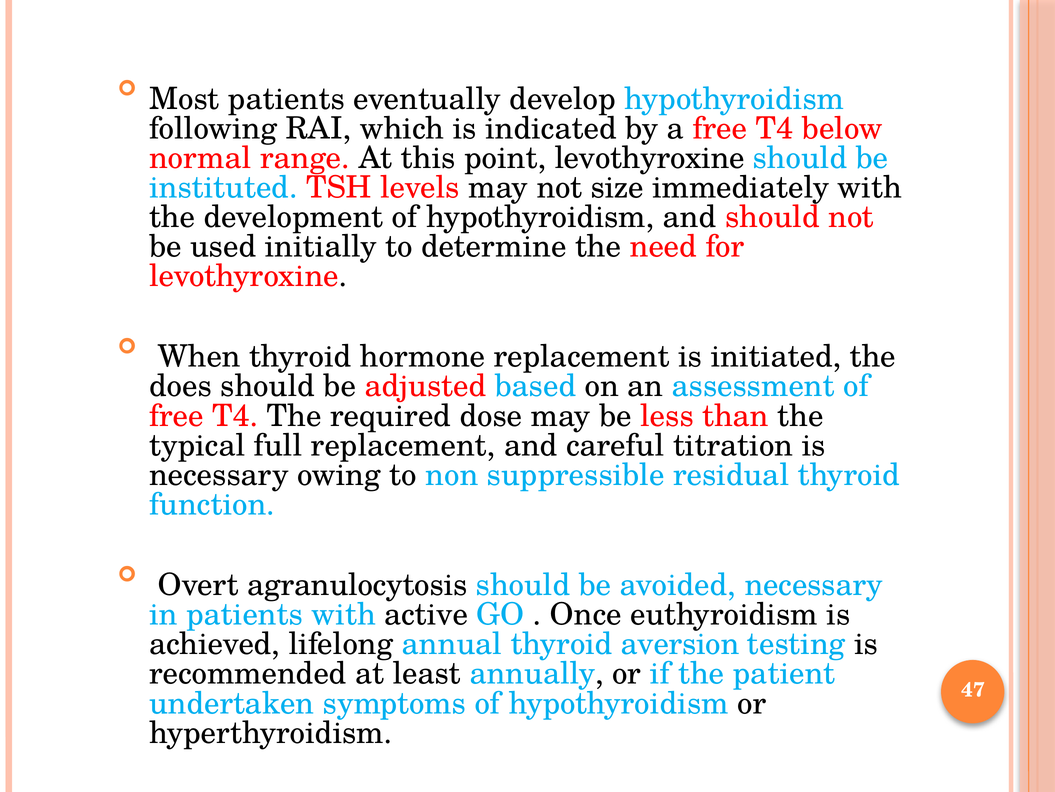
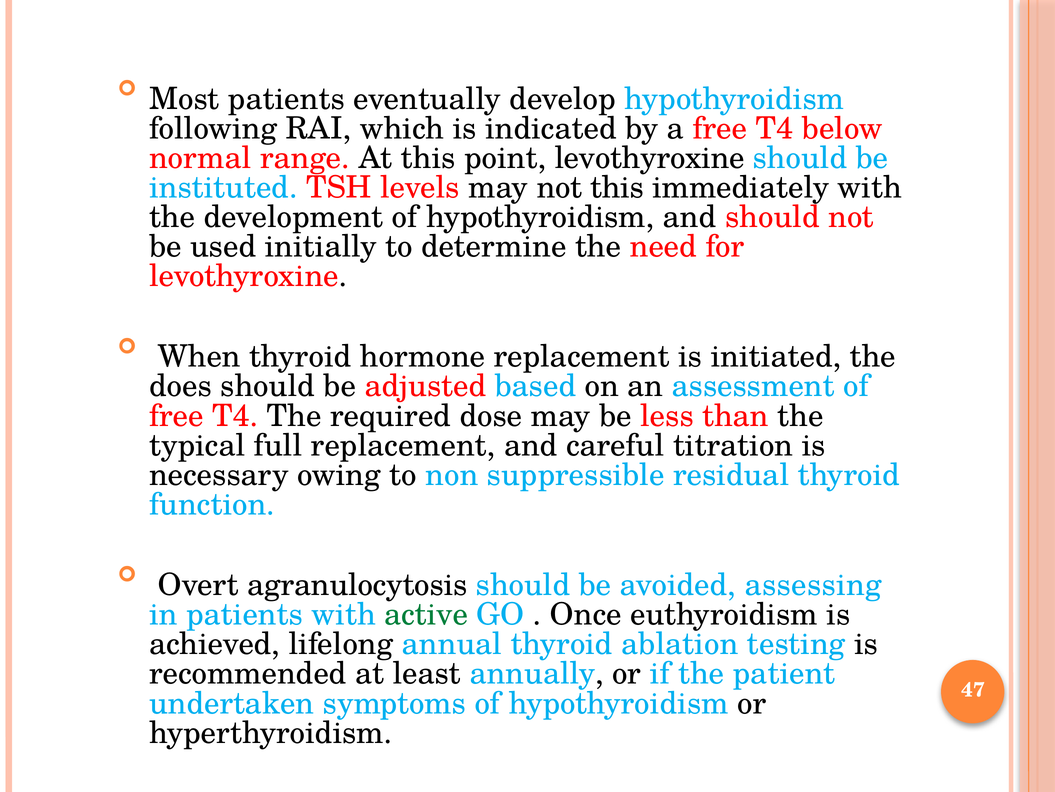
not size: size -> this (617, 187)
avoided necessary: necessary -> assessing (813, 585)
active colour: black -> green (426, 614)
aversion: aversion -> ablation (680, 644)
